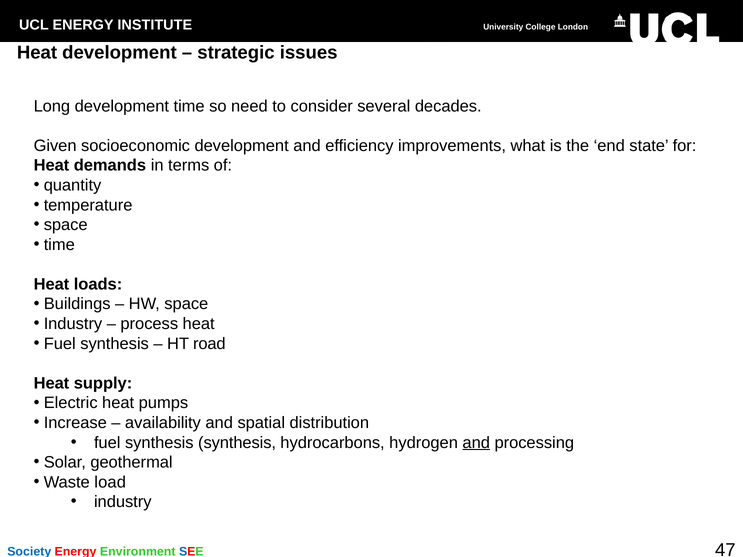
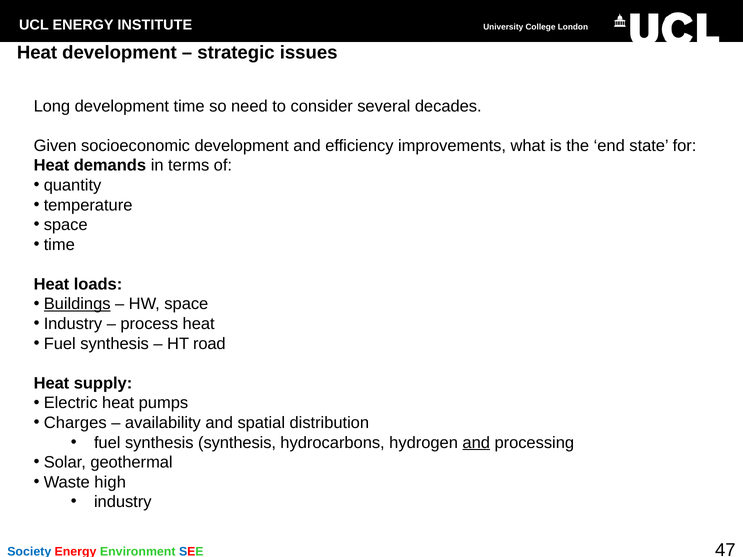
Buildings underline: none -> present (77, 304)
Increase: Increase -> Charges (75, 423)
load: load -> high (110, 482)
